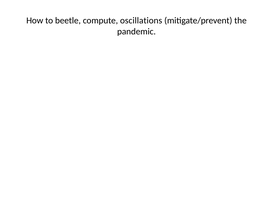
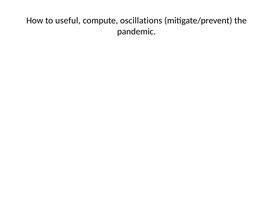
beetle: beetle -> useful (68, 20)
